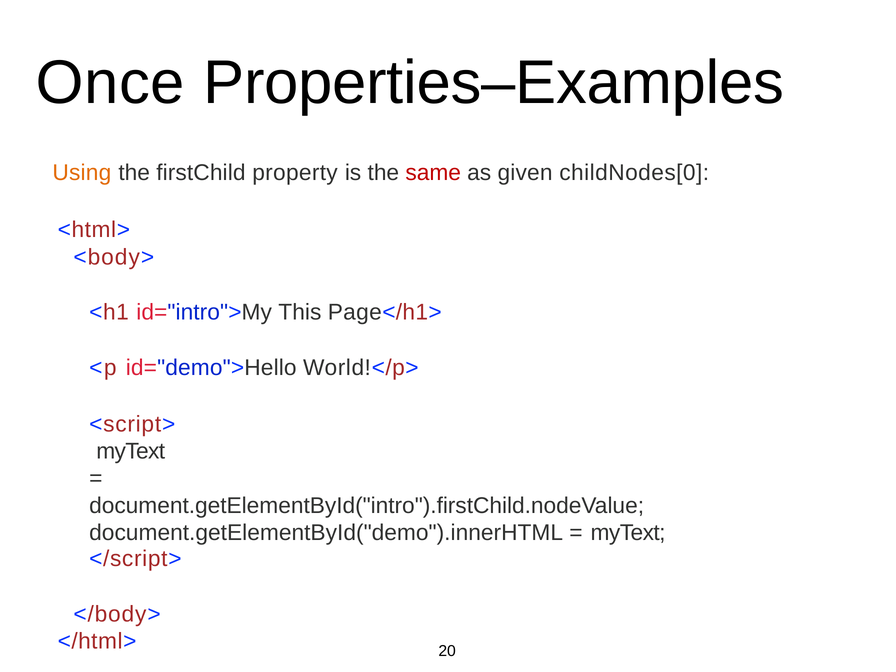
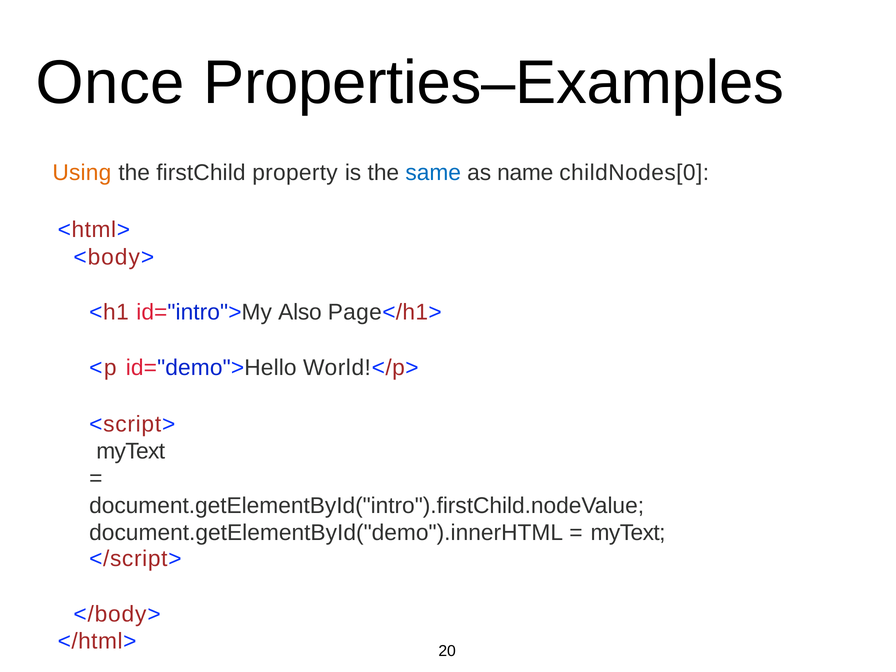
same colour: red -> blue (433, 173)
given: given -> name (525, 173)
This: This -> Also (300, 312)
